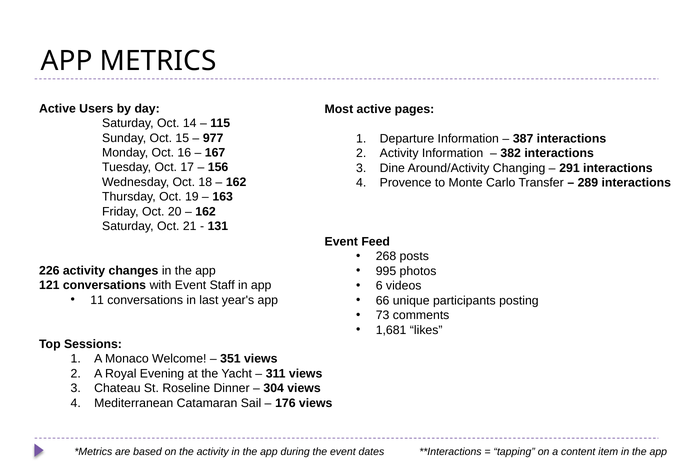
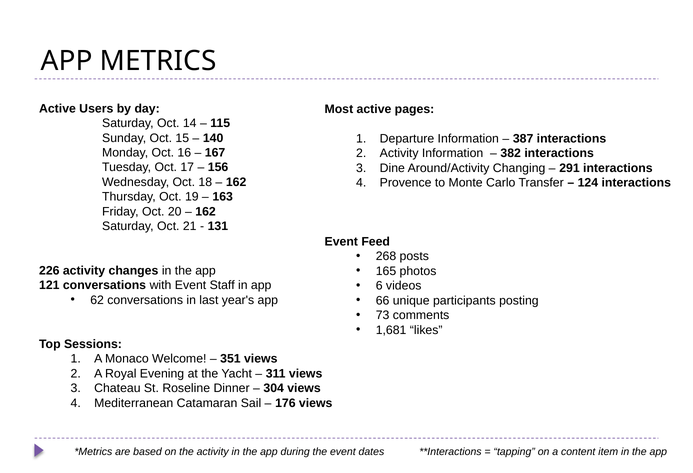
977: 977 -> 140 (213, 138)
289: 289 -> 124 (588, 183)
995: 995 -> 165 (386, 271)
11: 11 -> 62 (97, 300)
